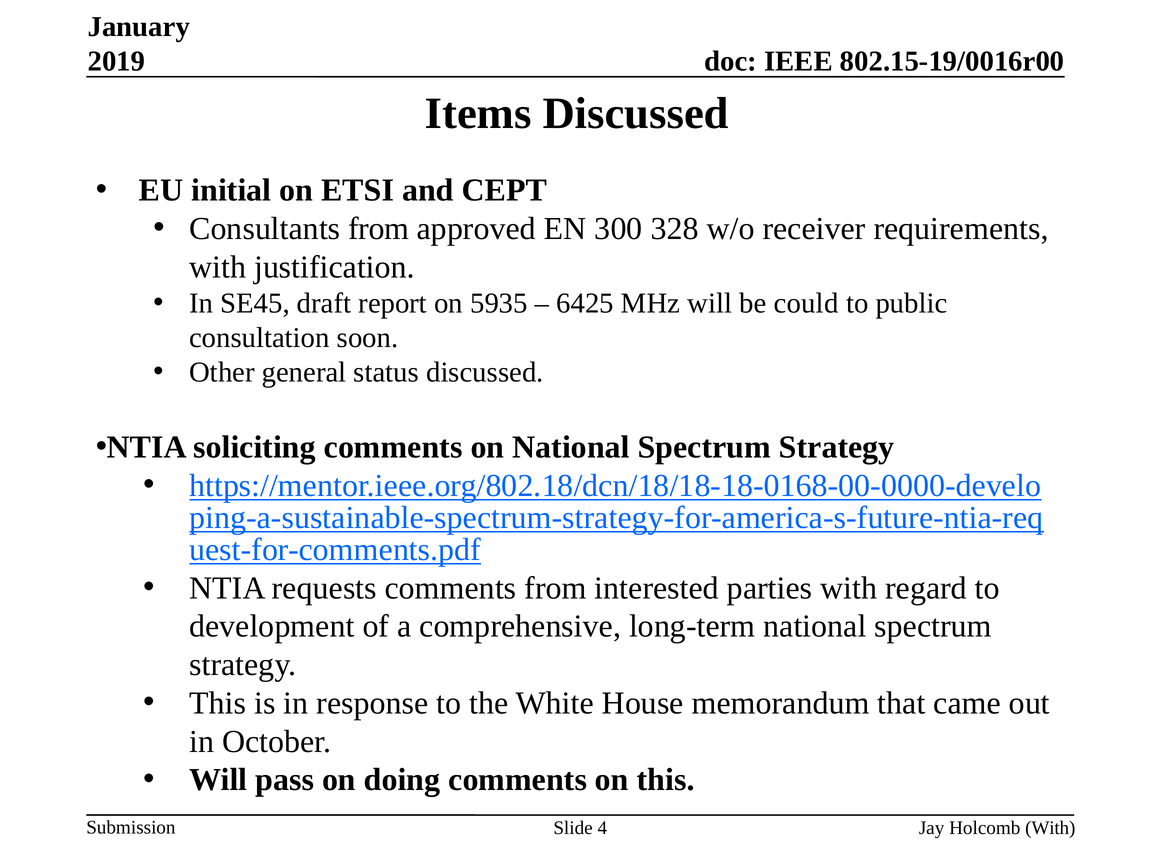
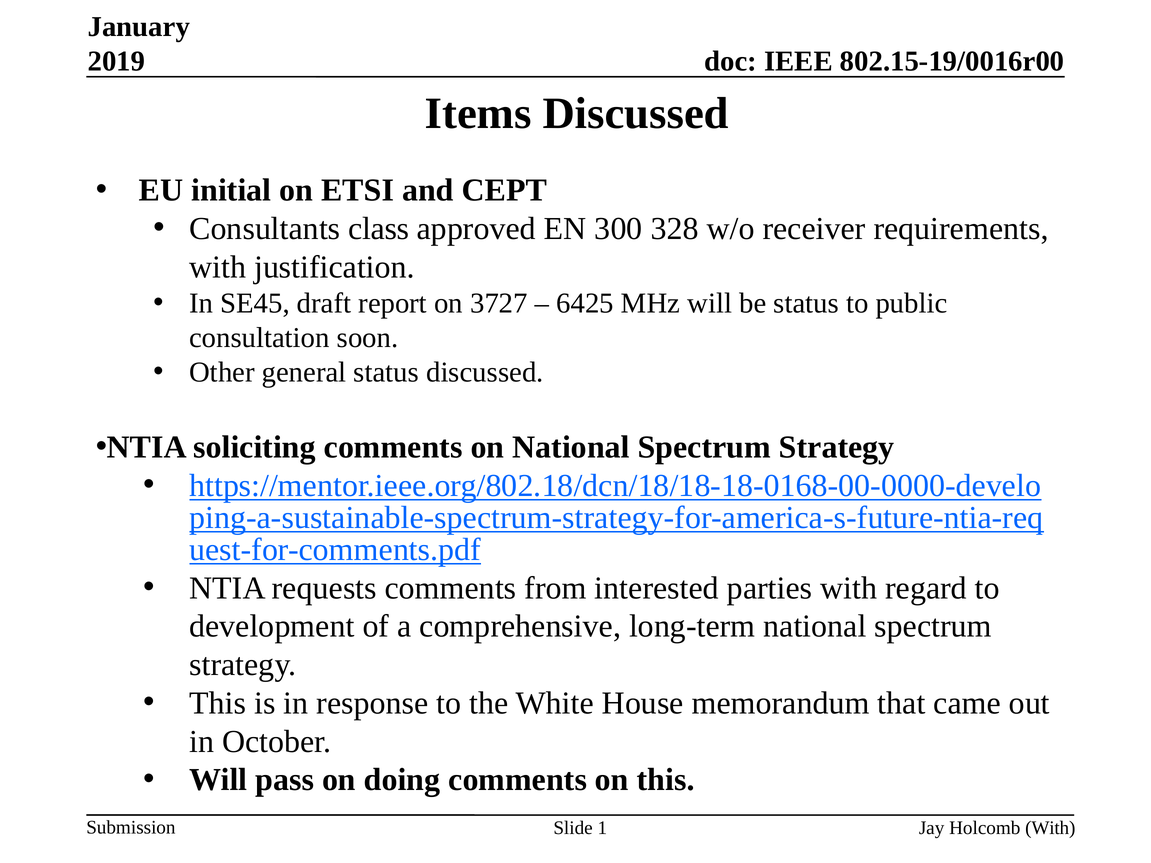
Consultants from: from -> class (379, 229)
5935: 5935 -> 3727 (499, 303)
be could: could -> status (806, 303)
4: 4 -> 1 (602, 828)
